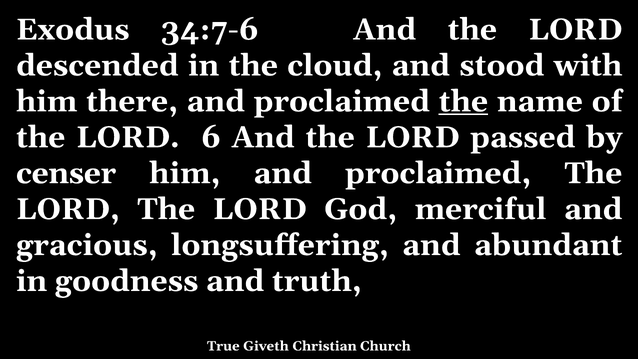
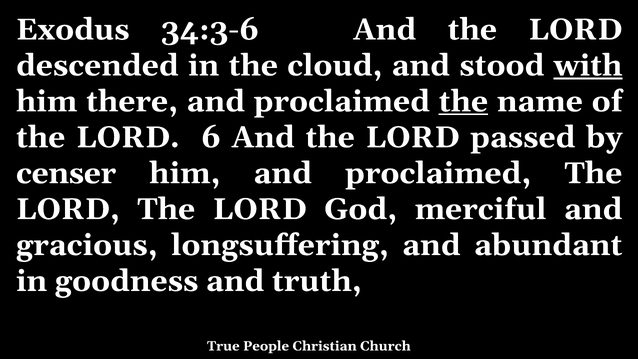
34:7-6: 34:7-6 -> 34:3-6 (210, 30)
with underline: none -> present (588, 66)
Giveth: Giveth -> People (266, 346)
